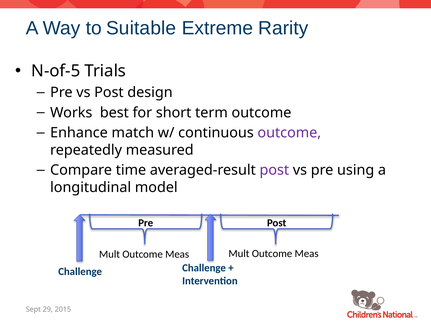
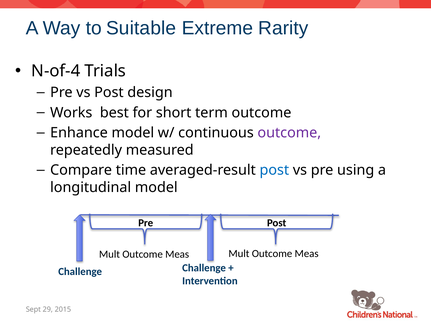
N-of-5: N-of-5 -> N-of-4 (56, 71)
Enhance match: match -> model (133, 132)
post colour: purple -> blue (274, 170)
